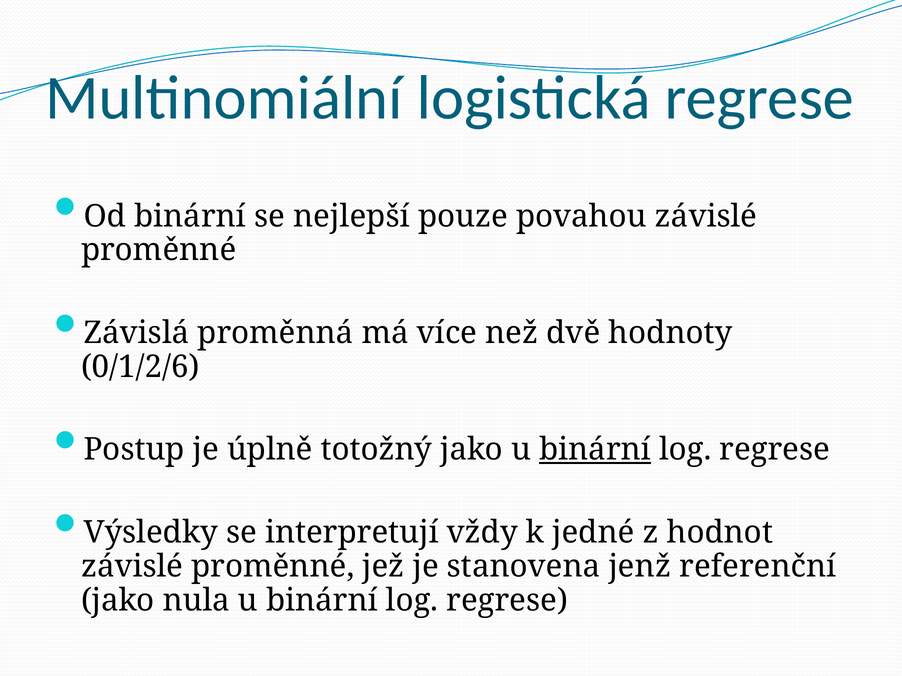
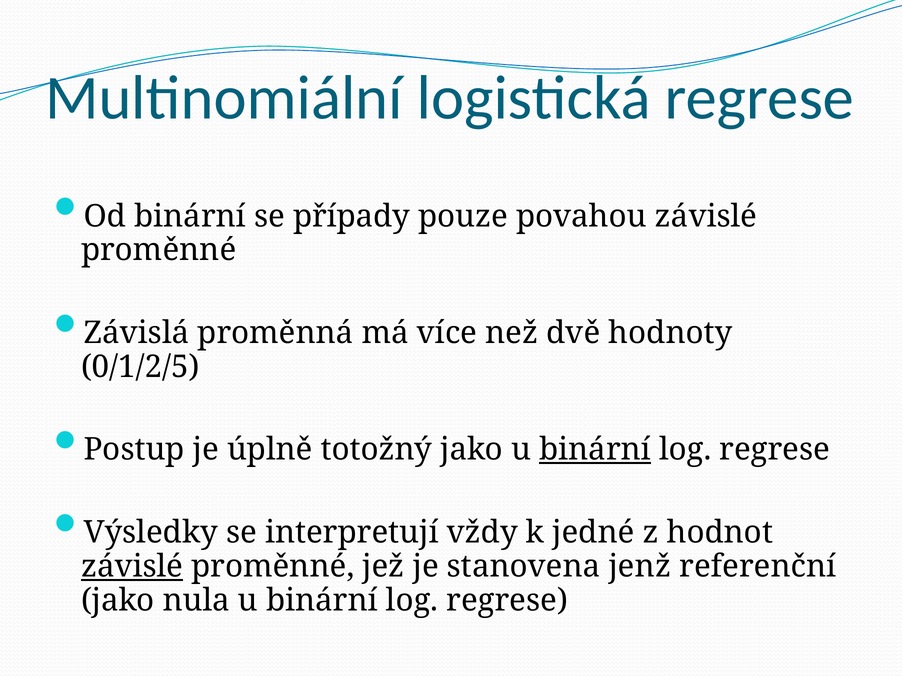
nejlepší: nejlepší -> případy (352, 216)
0/1/2/6: 0/1/2/6 -> 0/1/2/5 (140, 367)
závislé underline: none -> present (132, 567)
